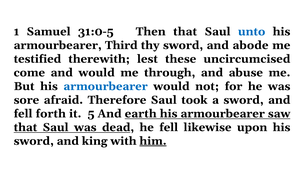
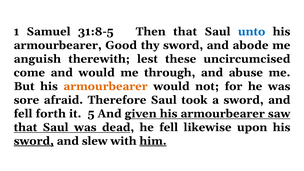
31:0-5: 31:0-5 -> 31:8-5 (96, 32)
Third: Third -> Good (121, 45)
testified: testified -> anguish (37, 59)
armourbearer colour: blue -> orange (106, 86)
earth: earth -> given (141, 114)
sword underline: none -> present (34, 141)
king: king -> slew (95, 141)
